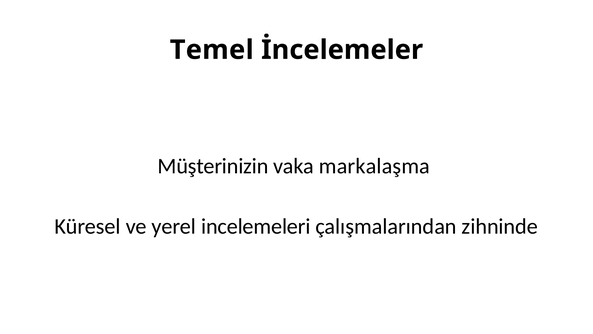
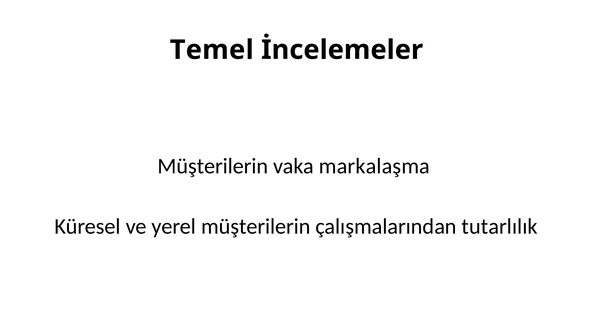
Müşterinizin: Müşterinizin -> Müşterilerin (213, 166)
yerel incelemeleri: incelemeleri -> müşterilerin (256, 226)
zihninde: zihninde -> tutarlılık (500, 226)
